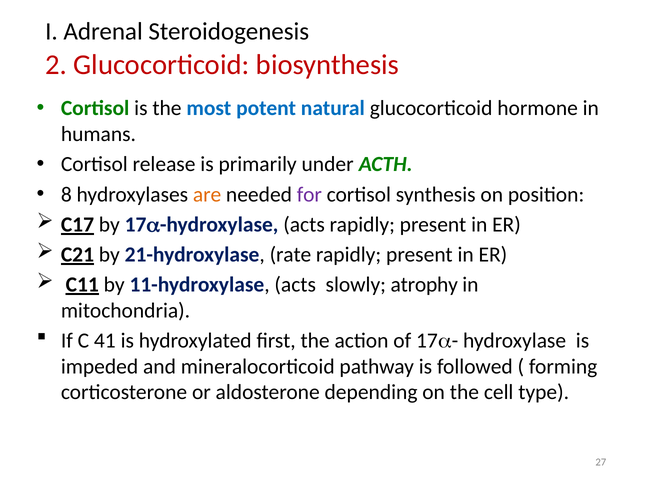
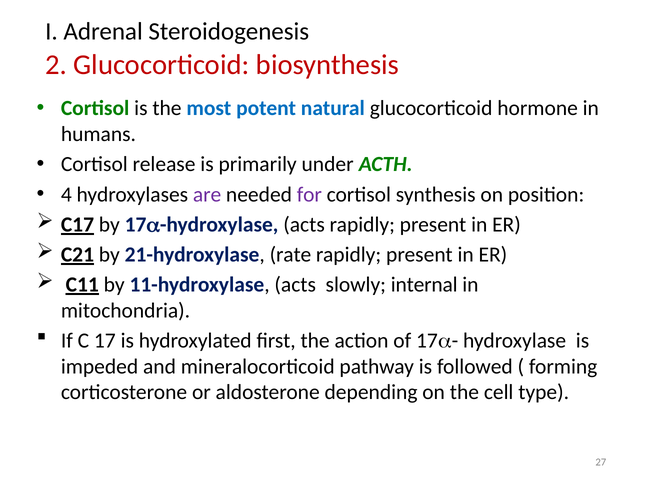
8: 8 -> 4 (66, 194)
are colour: orange -> purple (207, 194)
atrophy: atrophy -> internal (424, 285)
41: 41 -> 17 (105, 340)
